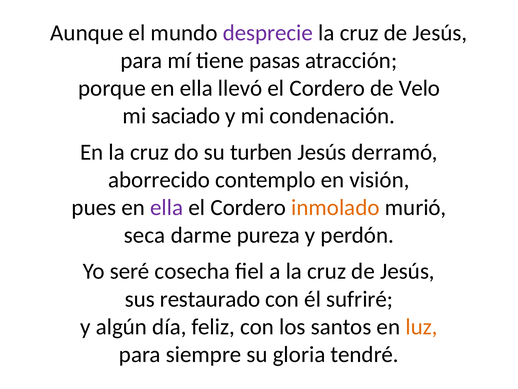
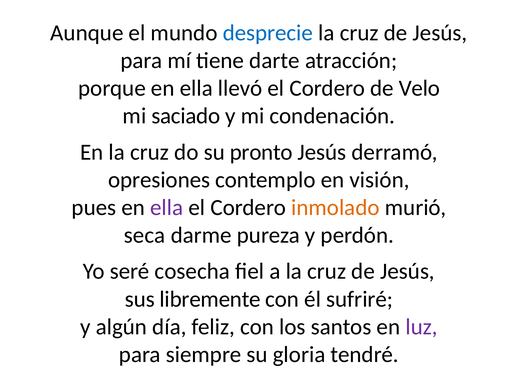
desprecie colour: purple -> blue (268, 33)
pasas: pasas -> darte (275, 60)
turben: turben -> pronto (261, 152)
aborrecido: aborrecido -> opresiones (159, 180)
restaurado: restaurado -> libremente (210, 299)
luz colour: orange -> purple (422, 326)
